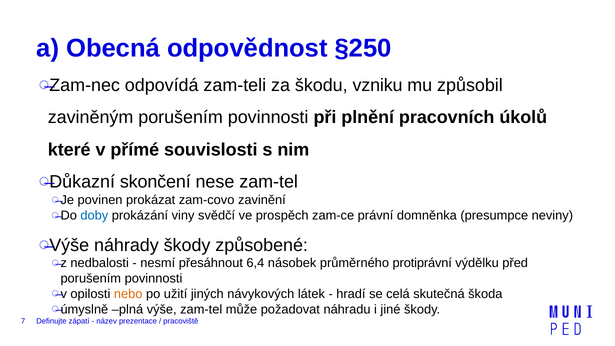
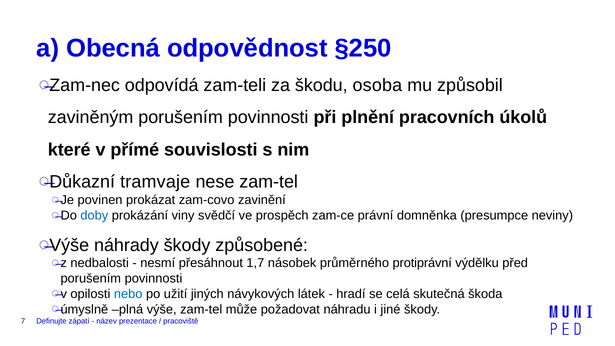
vzniku: vzniku -> osoba (377, 85)
skončení: skončení -> tramvaje (155, 182)
6,4: 6,4 -> 1,7 (255, 263)
nebo colour: orange -> blue (128, 294)
